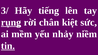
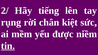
3/: 3/ -> 2/ (5, 11)
rụng underline: present -> none (11, 22)
nhảy: nhảy -> được (63, 34)
